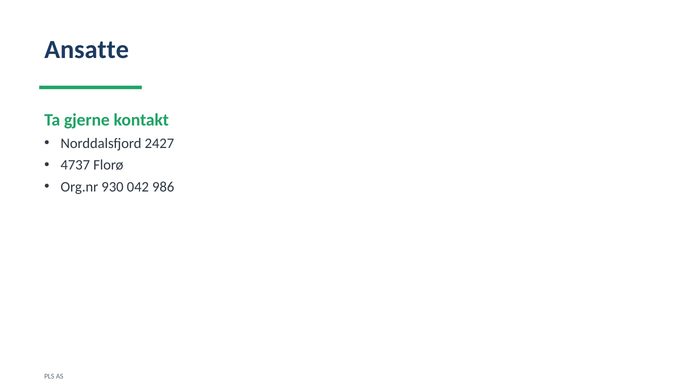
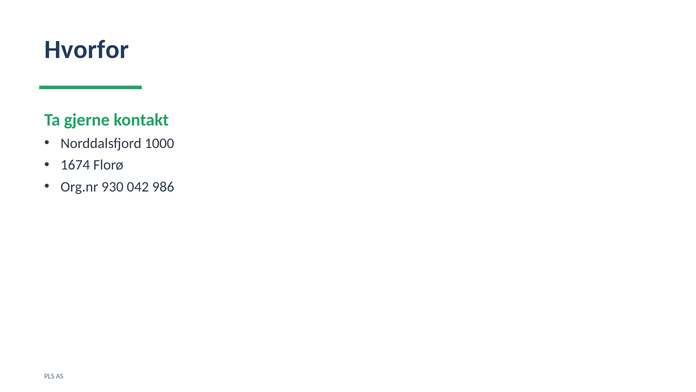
Ansatte: Ansatte -> Hvorfor (87, 50)
2427: 2427 -> 1000 (159, 143)
4737: 4737 -> 1674 (75, 165)
